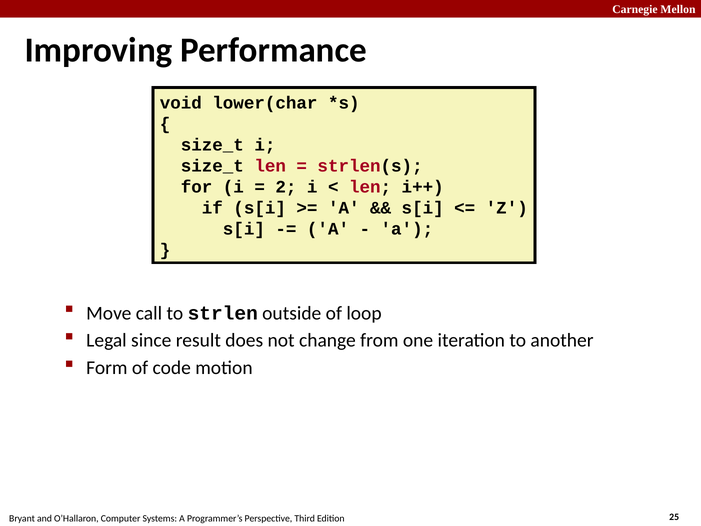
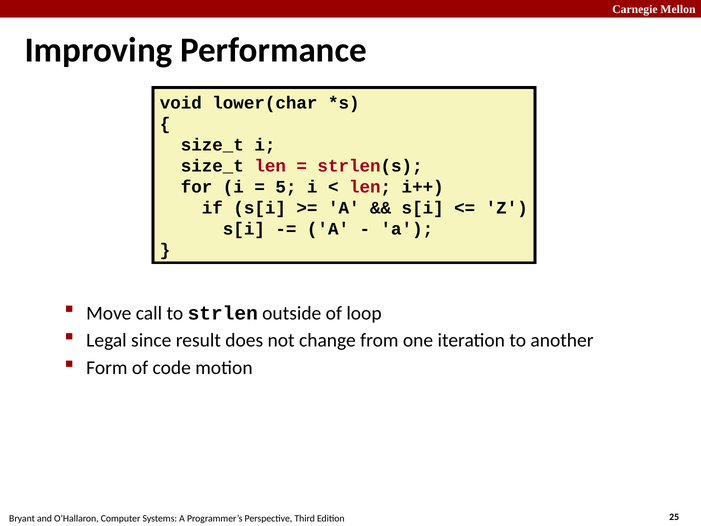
2: 2 -> 5 (286, 187)
